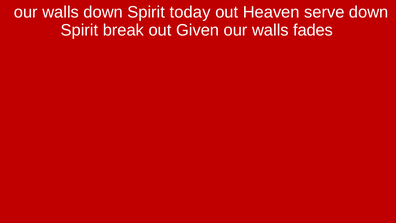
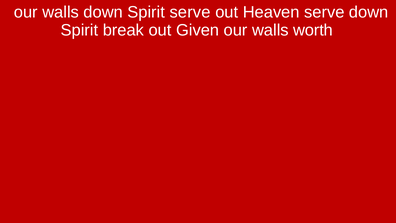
Spirit today: today -> serve (190, 12)
fades: fades -> worth (313, 30)
